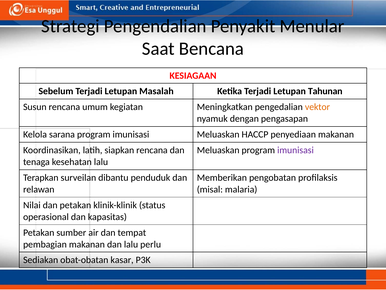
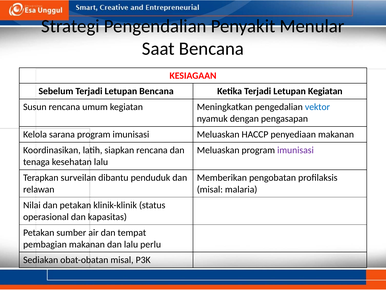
Letupan Masalah: Masalah -> Bencana (156, 91)
Letupan Tahunan: Tahunan -> Kegiatan (325, 91)
vektor colour: orange -> blue (317, 107)
obat-obatan kasar: kasar -> misal (122, 260)
